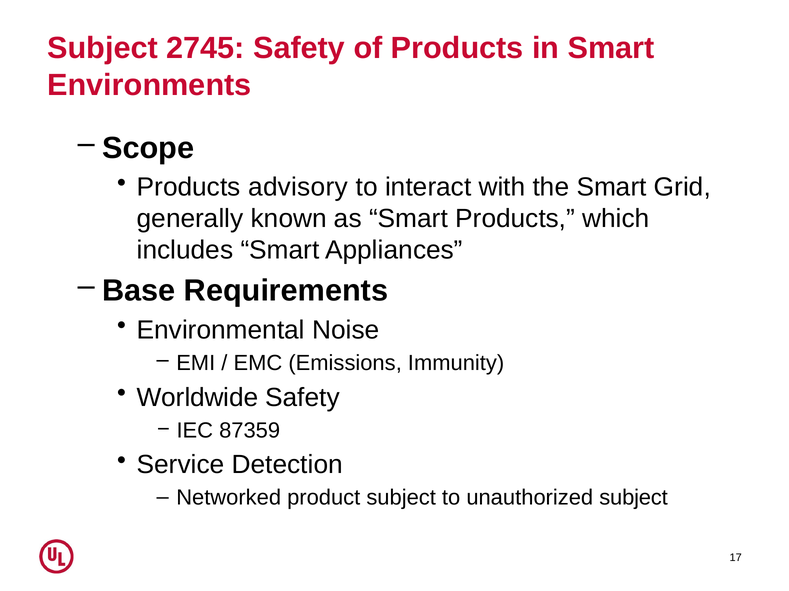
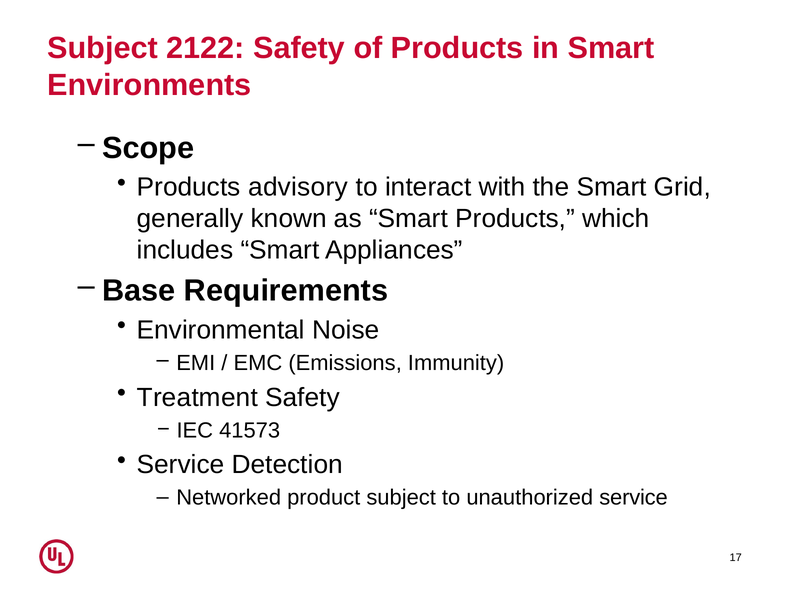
2745: 2745 -> 2122 (206, 48)
Worldwide: Worldwide -> Treatment (197, 398)
87359: 87359 -> 41573 (250, 431)
unauthorized subject: subject -> service (634, 498)
